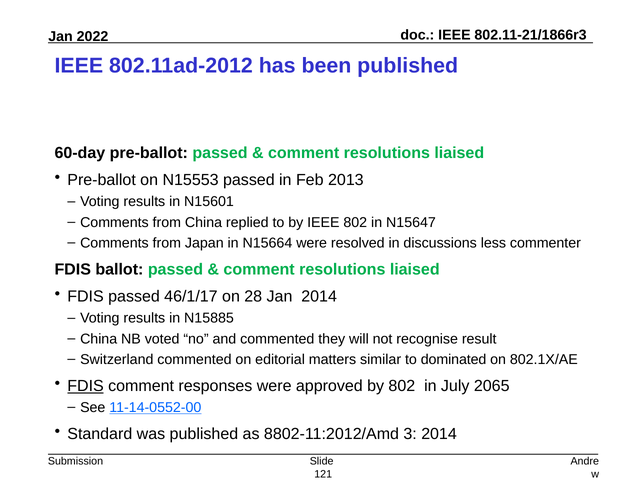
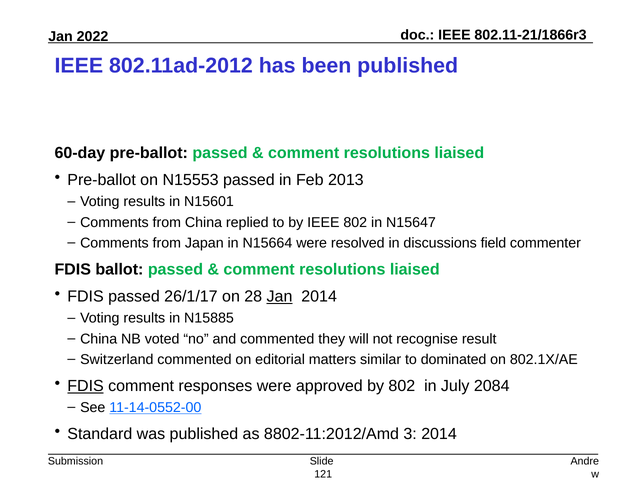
less: less -> field (493, 243)
46/1/17: 46/1/17 -> 26/1/17 (191, 297)
Jan underline: none -> present (280, 297)
2065: 2065 -> 2084 (492, 386)
